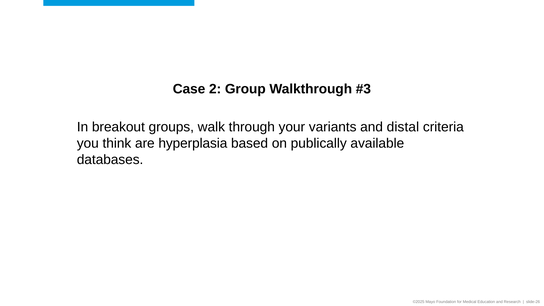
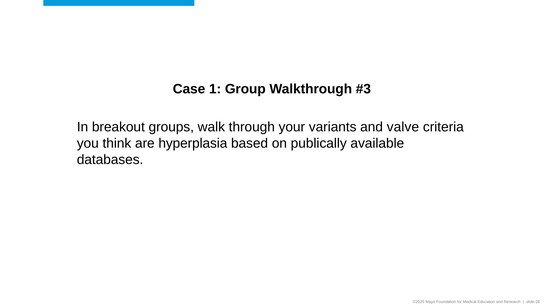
2: 2 -> 1 (215, 89)
distal: distal -> valve (403, 127)
